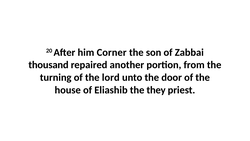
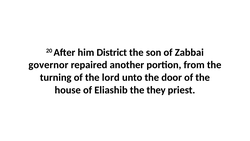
Corner: Corner -> District (112, 52)
thousand: thousand -> governor (48, 65)
